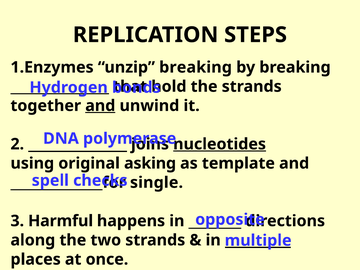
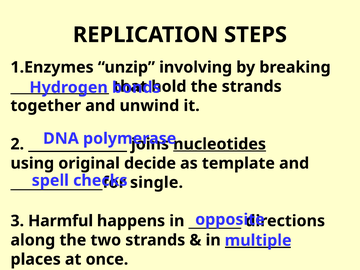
unzip breaking: breaking -> involving (196, 67)
and underline: present -> none (100, 106)
asking: asking -> decide (150, 163)
